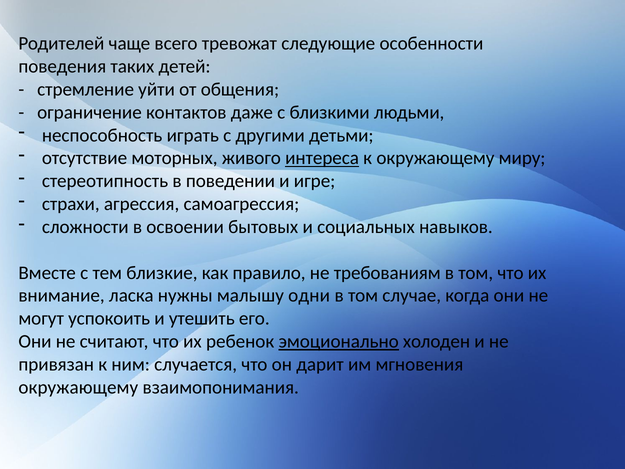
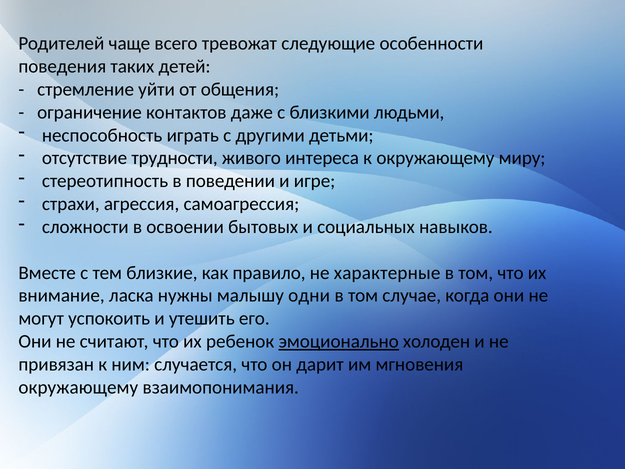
моторных: моторных -> трудности (175, 158)
интереса underline: present -> none (322, 158)
требованиям: требованиям -> характерные (387, 273)
